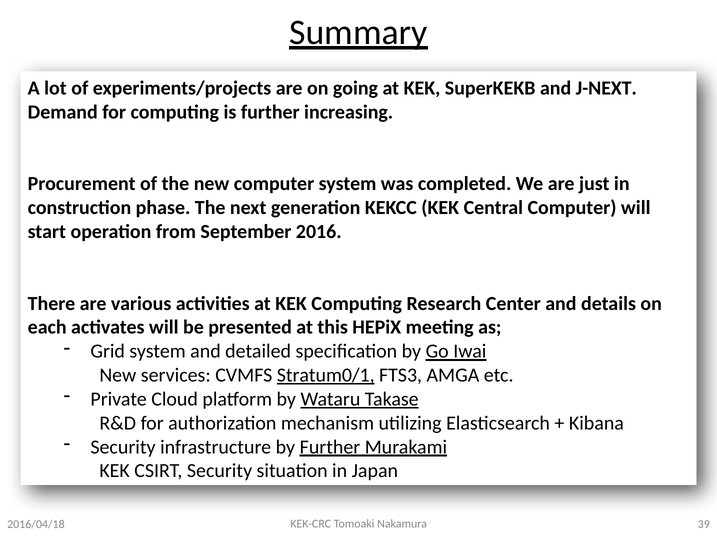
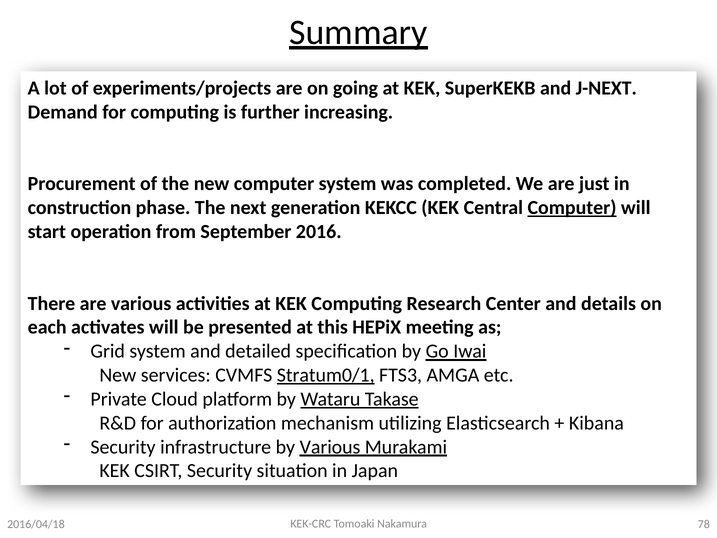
Computer underline: none -> present (572, 208)
by Further: Further -> Various (330, 447)
39: 39 -> 78 (704, 524)
